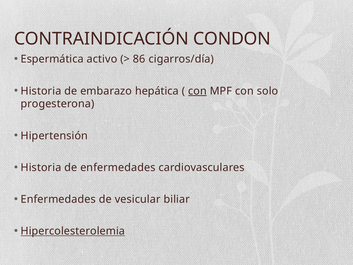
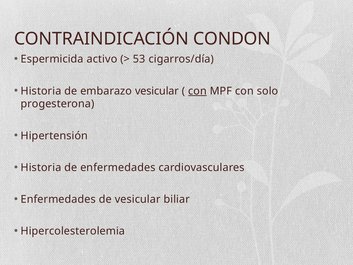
Espermática: Espermática -> Espermicida (52, 59)
86: 86 -> 53 (139, 59)
embarazo hepática: hepática -> vesicular (157, 91)
Hipercolesterolemia underline: present -> none (73, 231)
